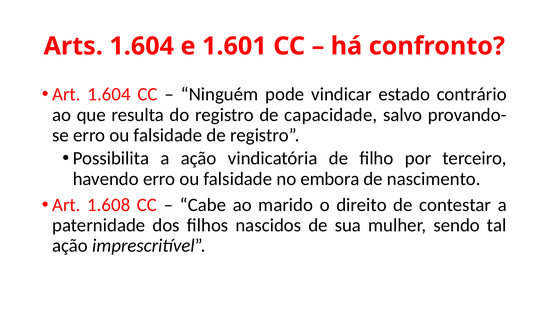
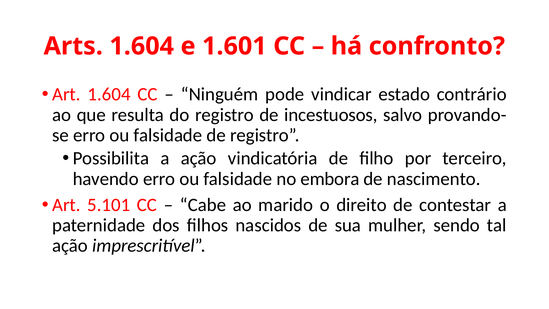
capacidade: capacidade -> incestuosos (331, 115)
1.608: 1.608 -> 5.101 (109, 205)
